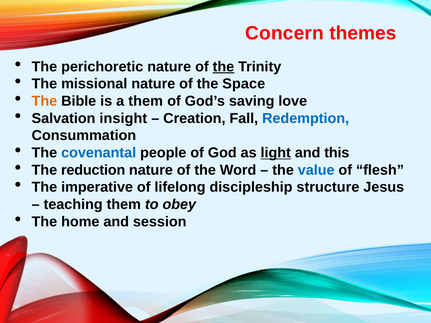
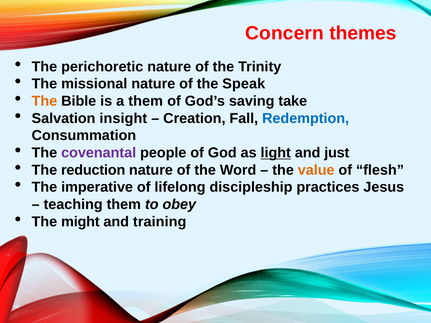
the underline: present -> none (223, 67)
Space: Space -> Speak (244, 84)
love: love -> take (293, 101)
covenantal colour: blue -> purple (99, 153)
this: this -> just (337, 153)
value colour: blue -> orange (316, 170)
structure: structure -> practices (328, 187)
home: home -> might (80, 222)
session: session -> training (160, 222)
